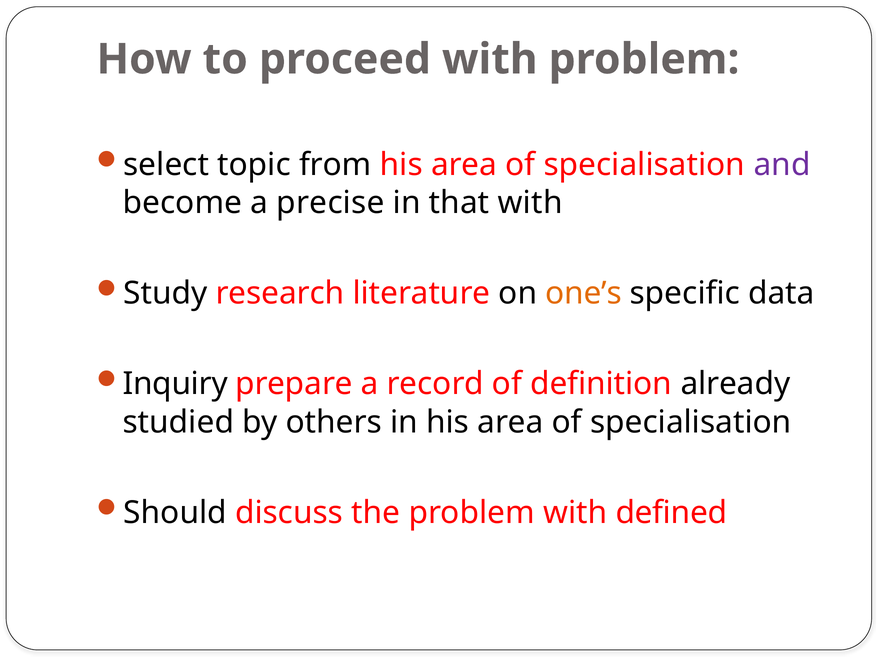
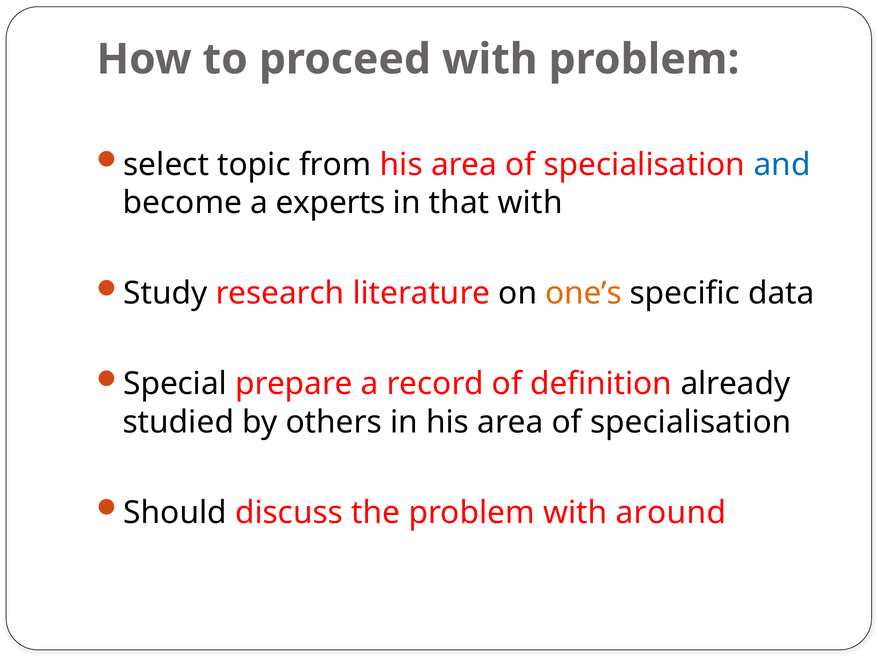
and colour: purple -> blue (782, 165)
precise: precise -> experts (331, 203)
Inquiry: Inquiry -> Special (175, 384)
defined: defined -> around (671, 512)
